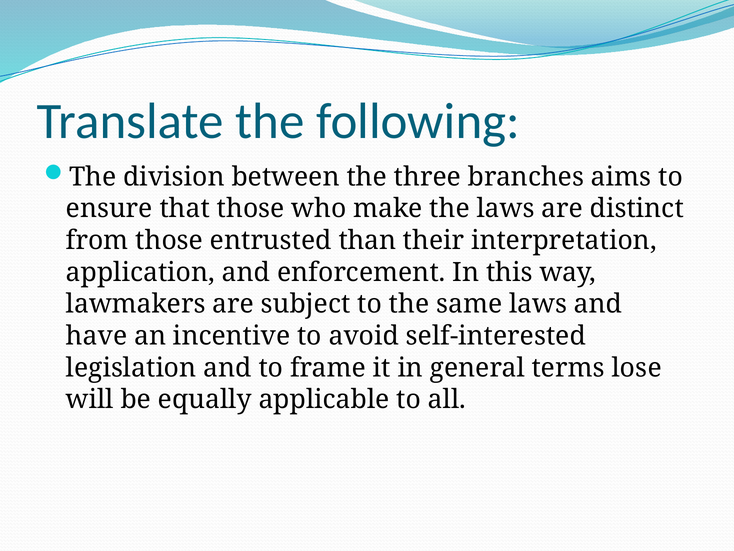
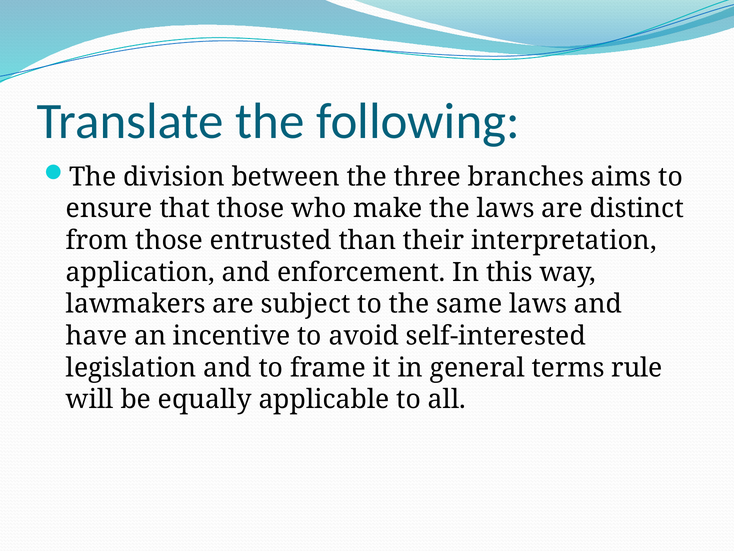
lose: lose -> rule (637, 367)
